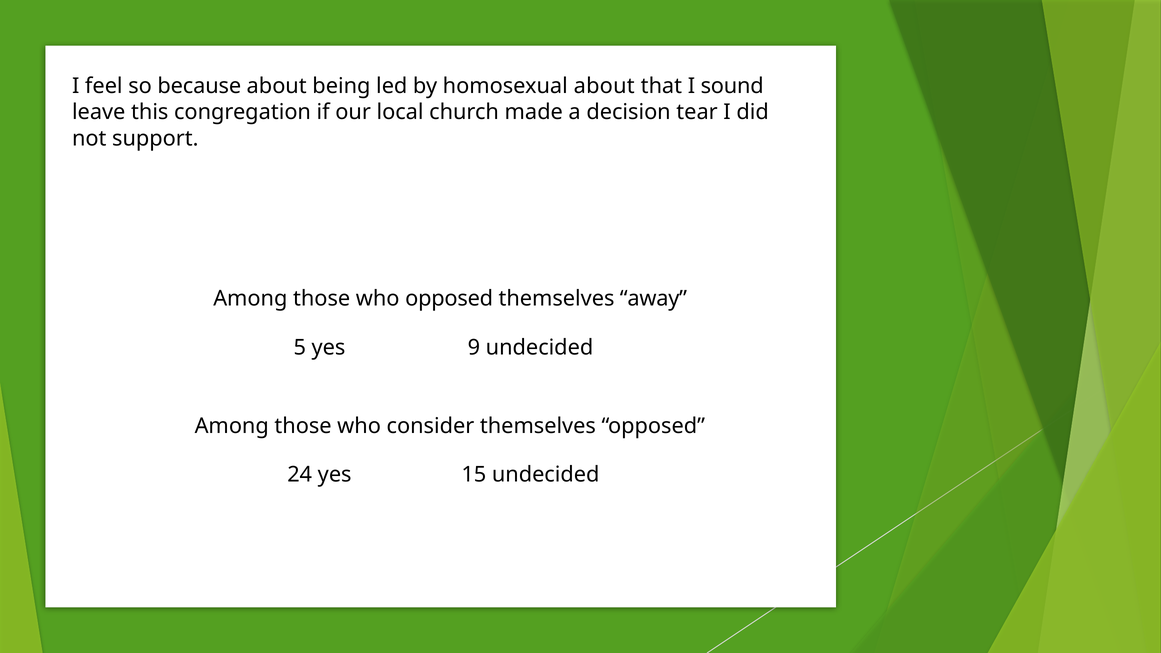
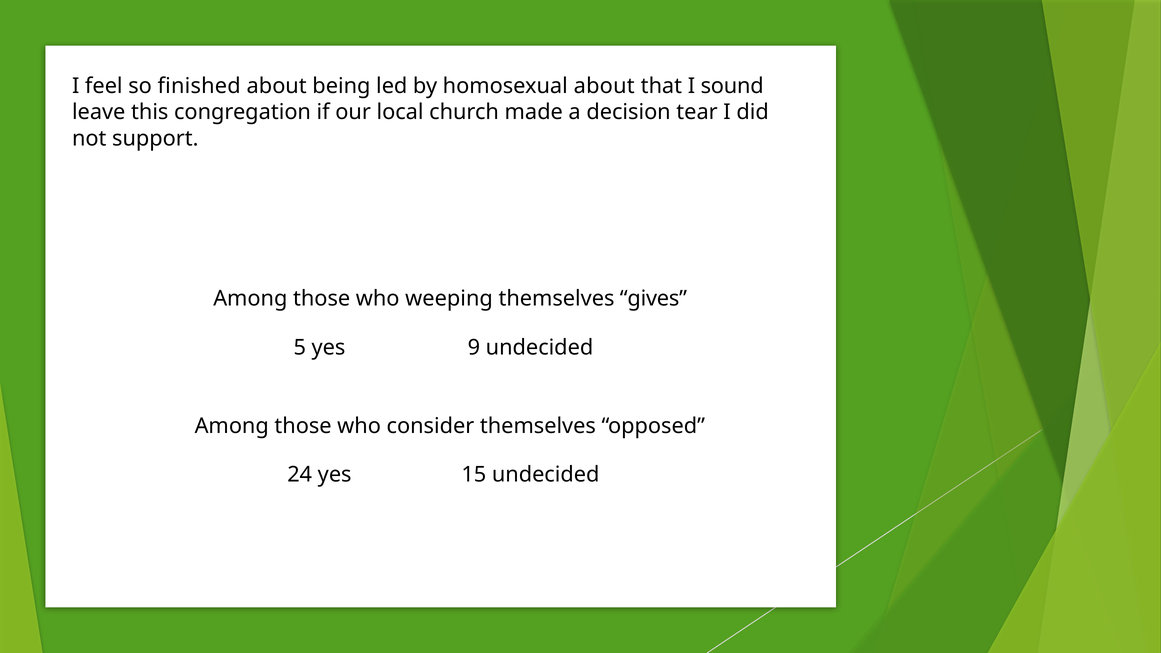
because: because -> finished (199, 86)
who opposed: opposed -> weeping (449, 299)
away: away -> gives (653, 299)
